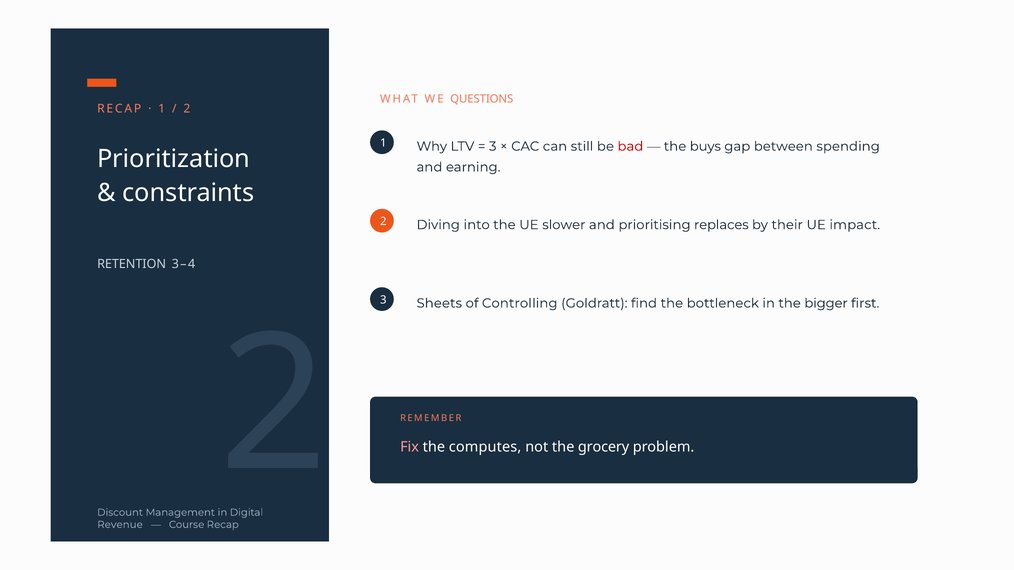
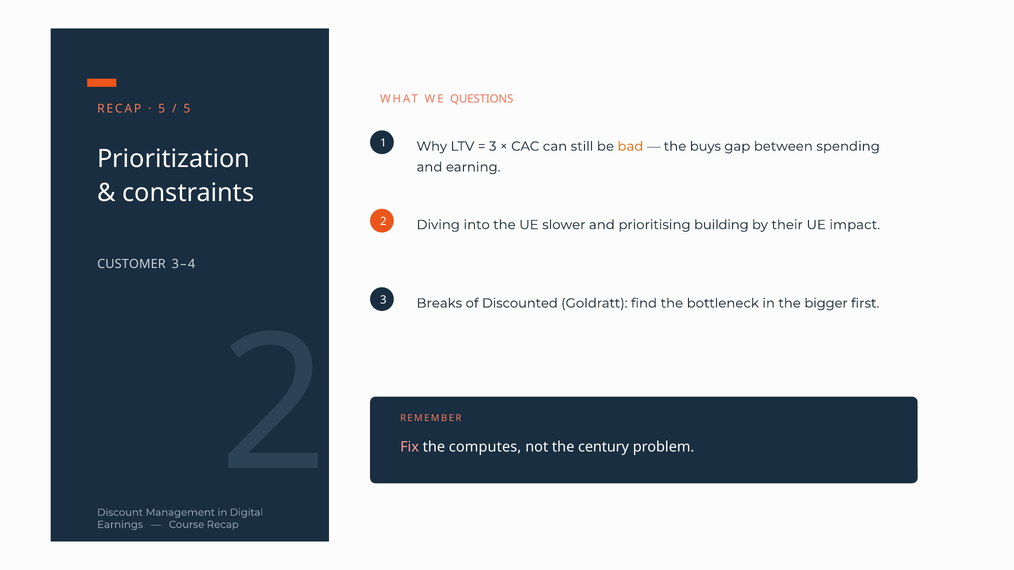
1: 1 -> 5 (162, 109)
2: 2 -> 5 (187, 109)
bad colour: red -> orange (630, 146)
replaces: replaces -> building (721, 225)
RETENTION: RETENTION -> CUSTOMER (131, 264)
Sheets: Sheets -> Breaks (439, 303)
Controlling: Controlling -> Discounted (520, 303)
grocery: grocery -> century (604, 447)
Revenue: Revenue -> Earnings (120, 525)
